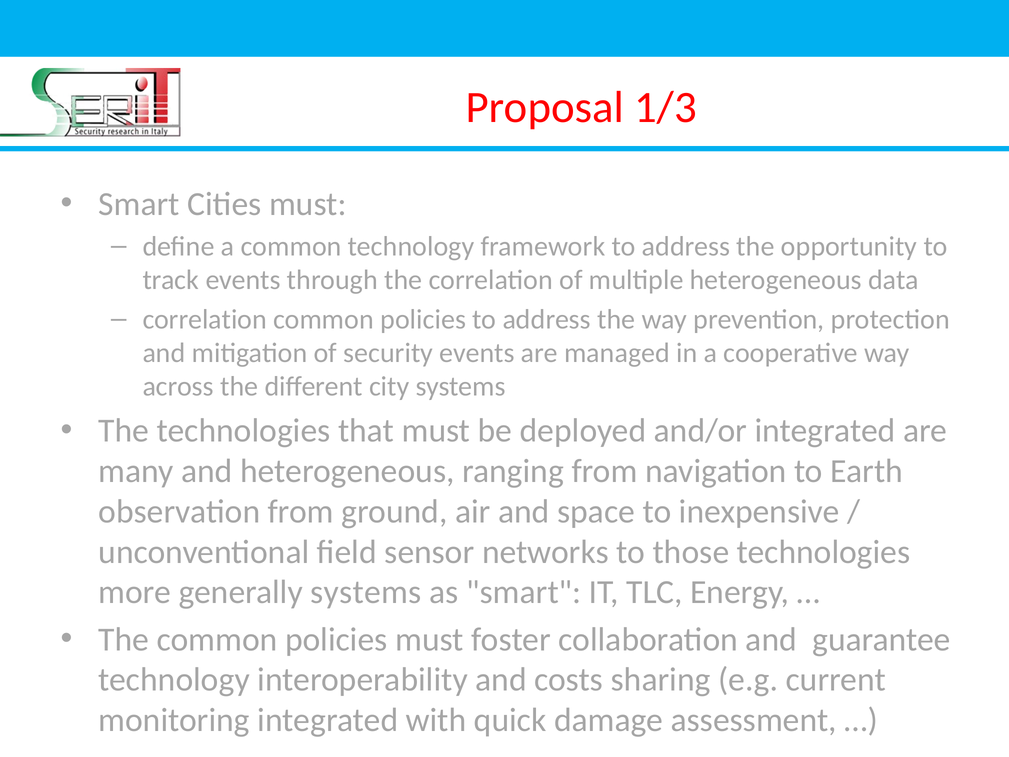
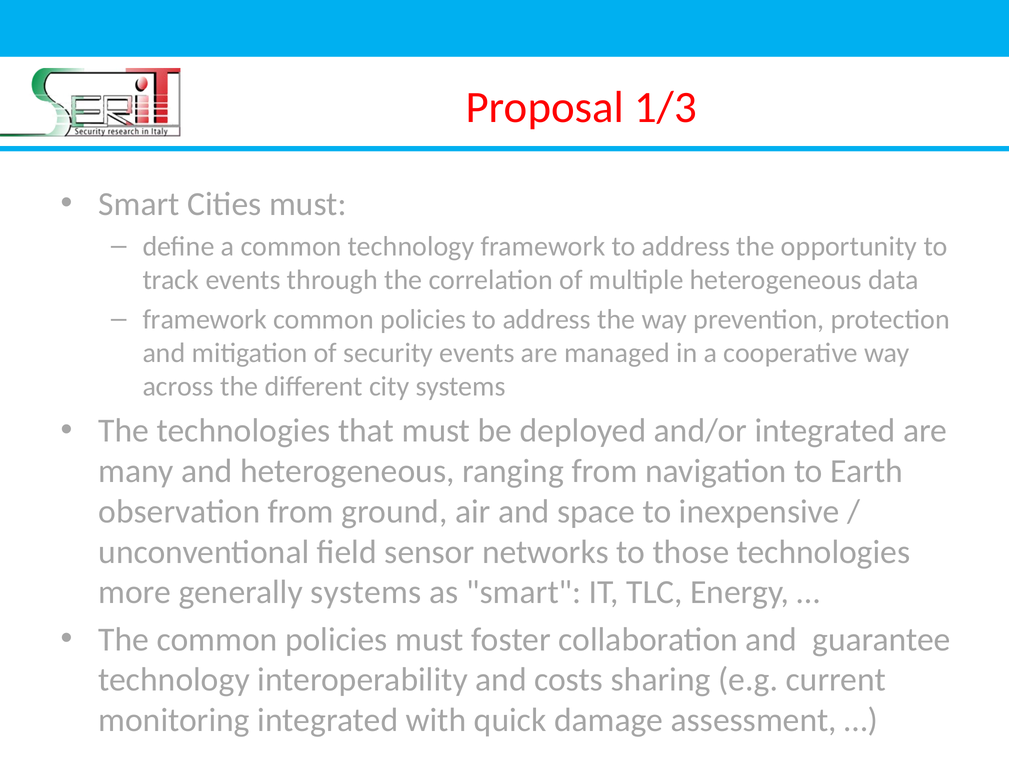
correlation: correlation -> framework (205, 319)
